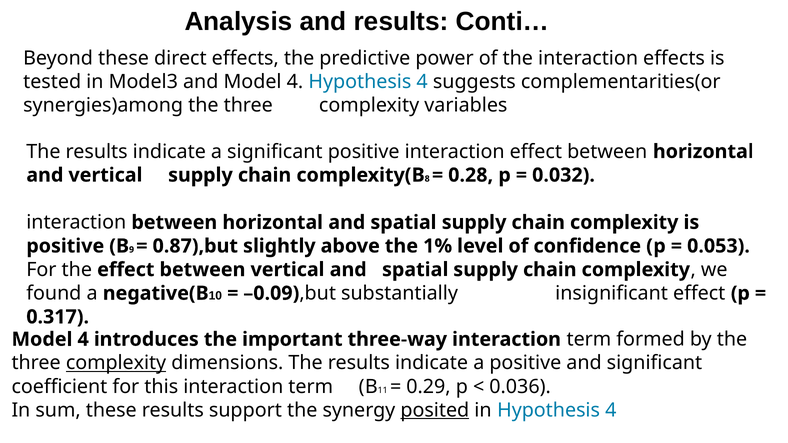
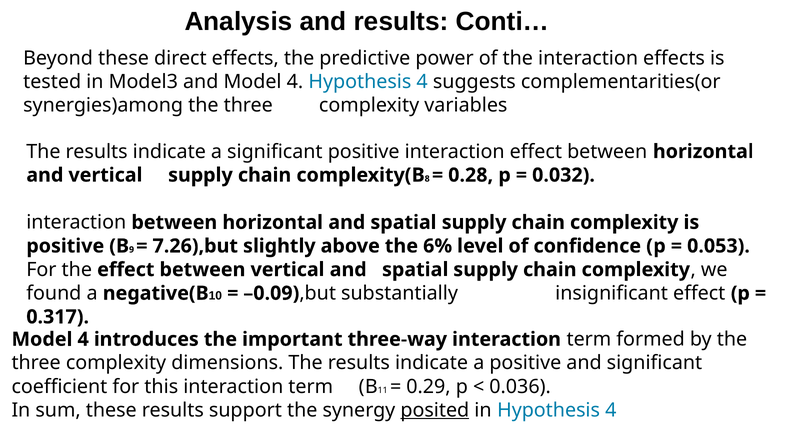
0.87),but: 0.87),but -> 7.26),but (195, 246)
1%: 1% -> 6% (438, 246)
complexity underline: present -> none (116, 363)
